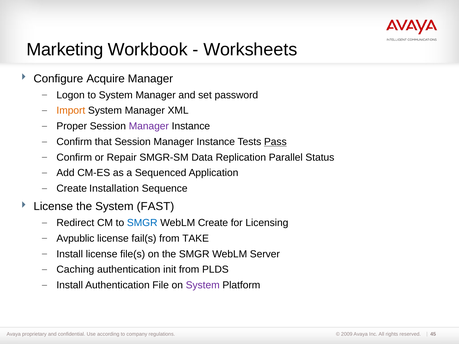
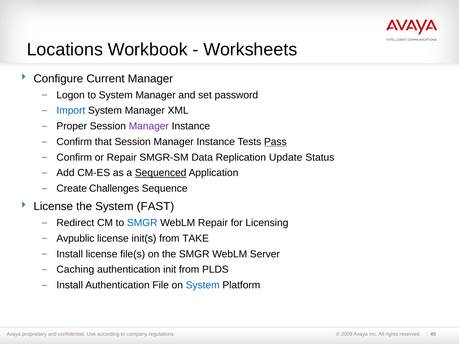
Marketing: Marketing -> Locations (65, 50)
Acquire: Acquire -> Current (106, 79)
Import colour: orange -> blue (71, 111)
Parallel: Parallel -> Update (286, 157)
Sequenced underline: none -> present (161, 173)
Installation: Installation -> Challenges (114, 189)
WebLM Create: Create -> Repair (213, 223)
fail(s: fail(s -> init(s (144, 239)
System colour: purple -> blue (203, 285)
